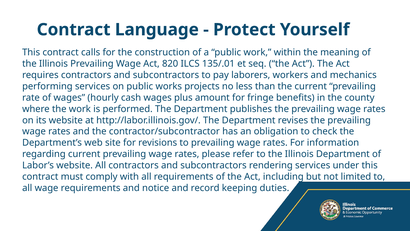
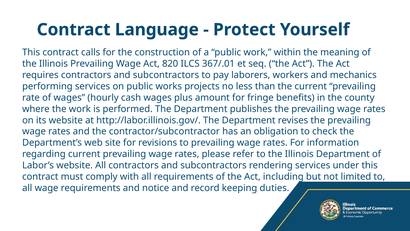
135/.01: 135/.01 -> 367/.01 (218, 64)
